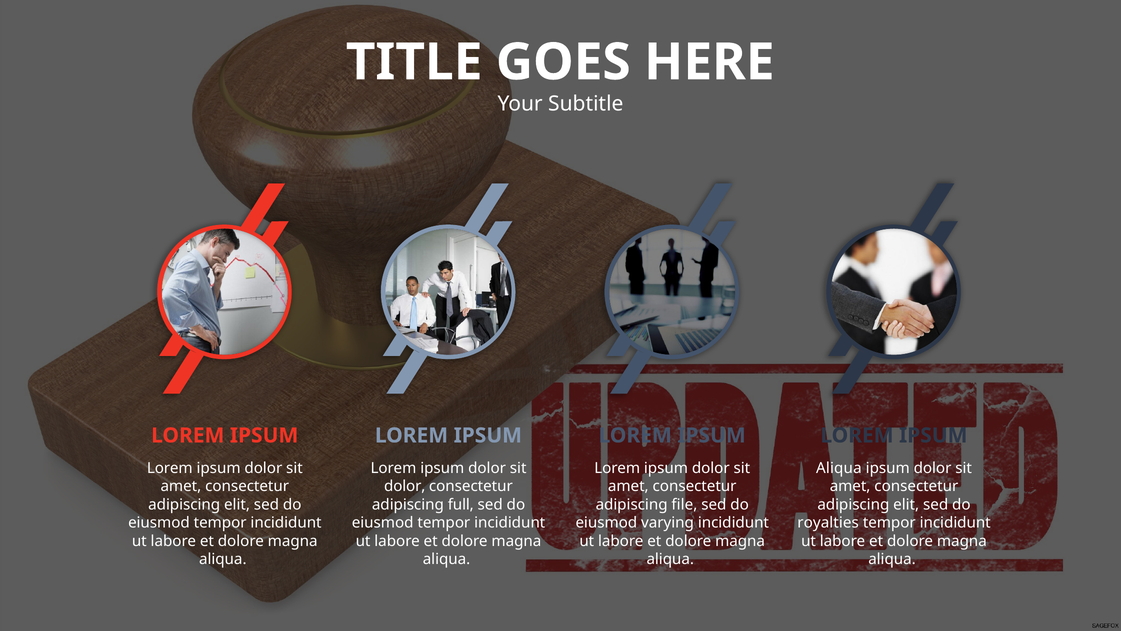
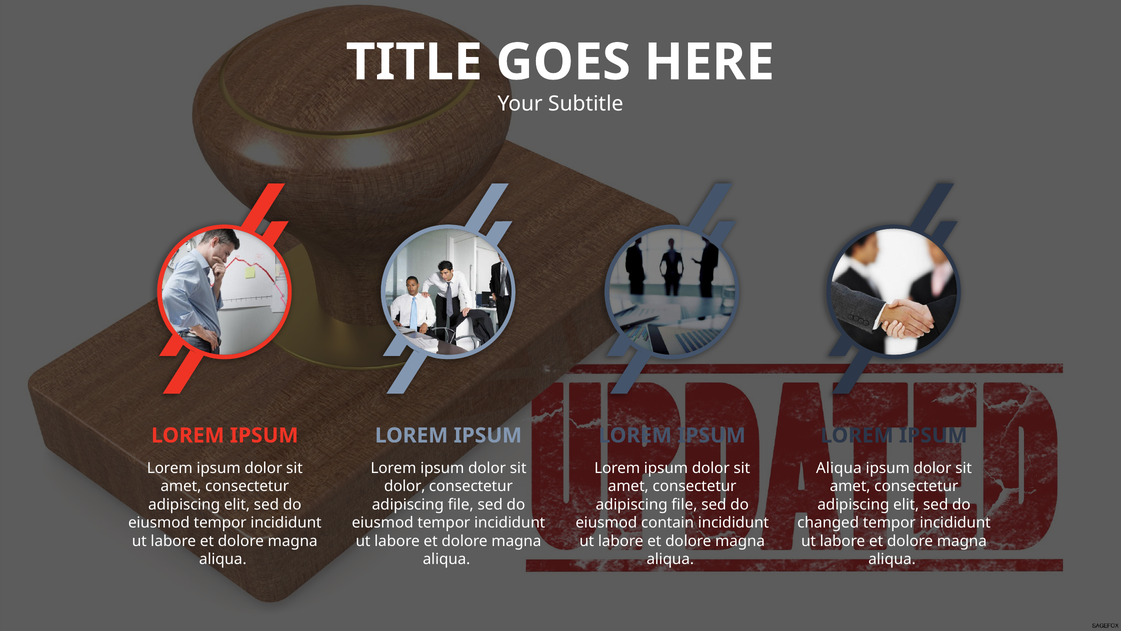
full: full -> file (461, 504)
varying: varying -> contain (668, 522)
royalties: royalties -> changed (828, 522)
